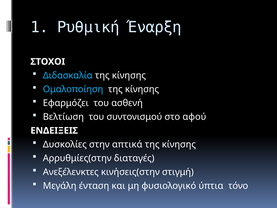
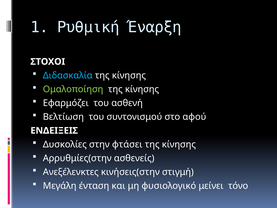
Ομαλοποίηση colour: light blue -> light green (73, 89)
απτικά: απτικά -> φτάσει (127, 144)
διαταγές: διαταγές -> ασθενείς (134, 158)
ύπτια: ύπτια -> μείνει (211, 186)
